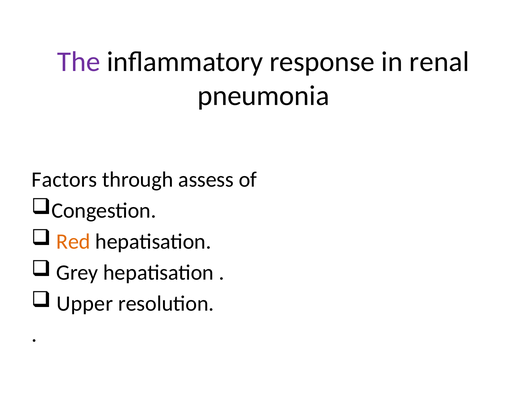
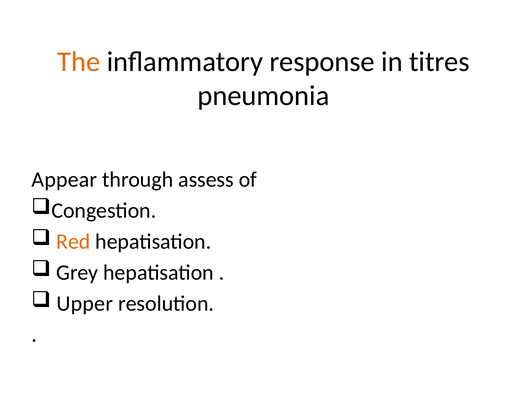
The colour: purple -> orange (79, 62)
renal: renal -> titres (439, 62)
Factors: Factors -> Appear (64, 180)
